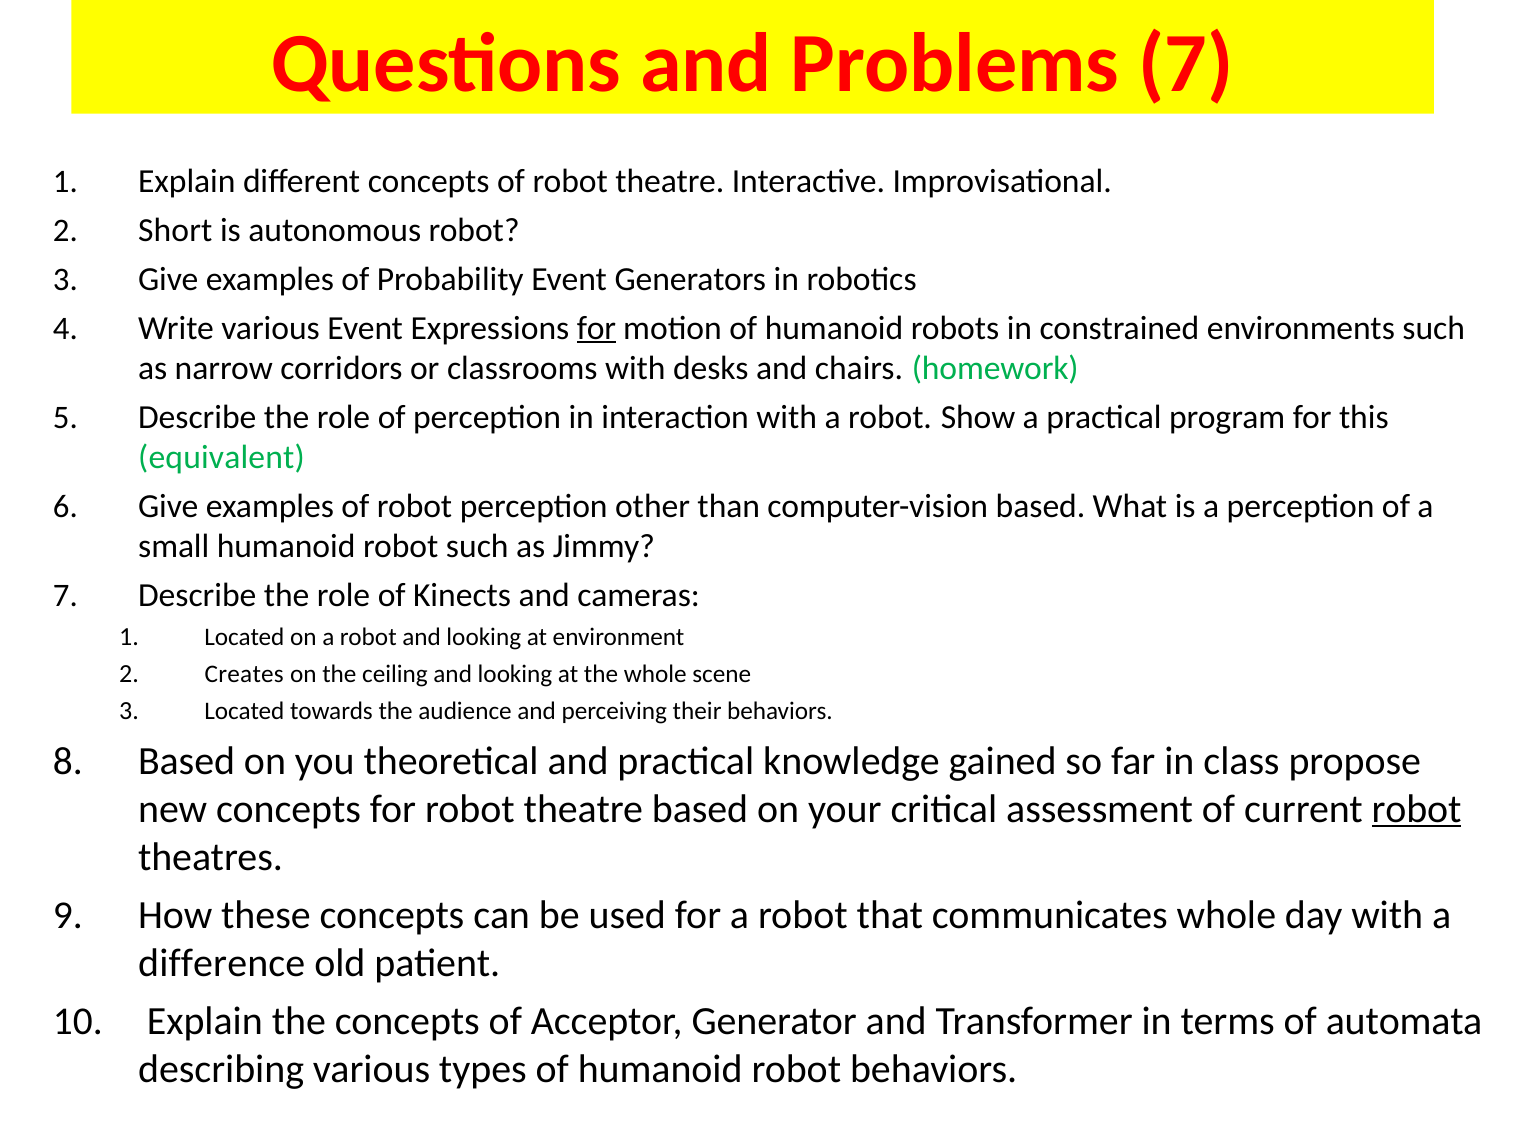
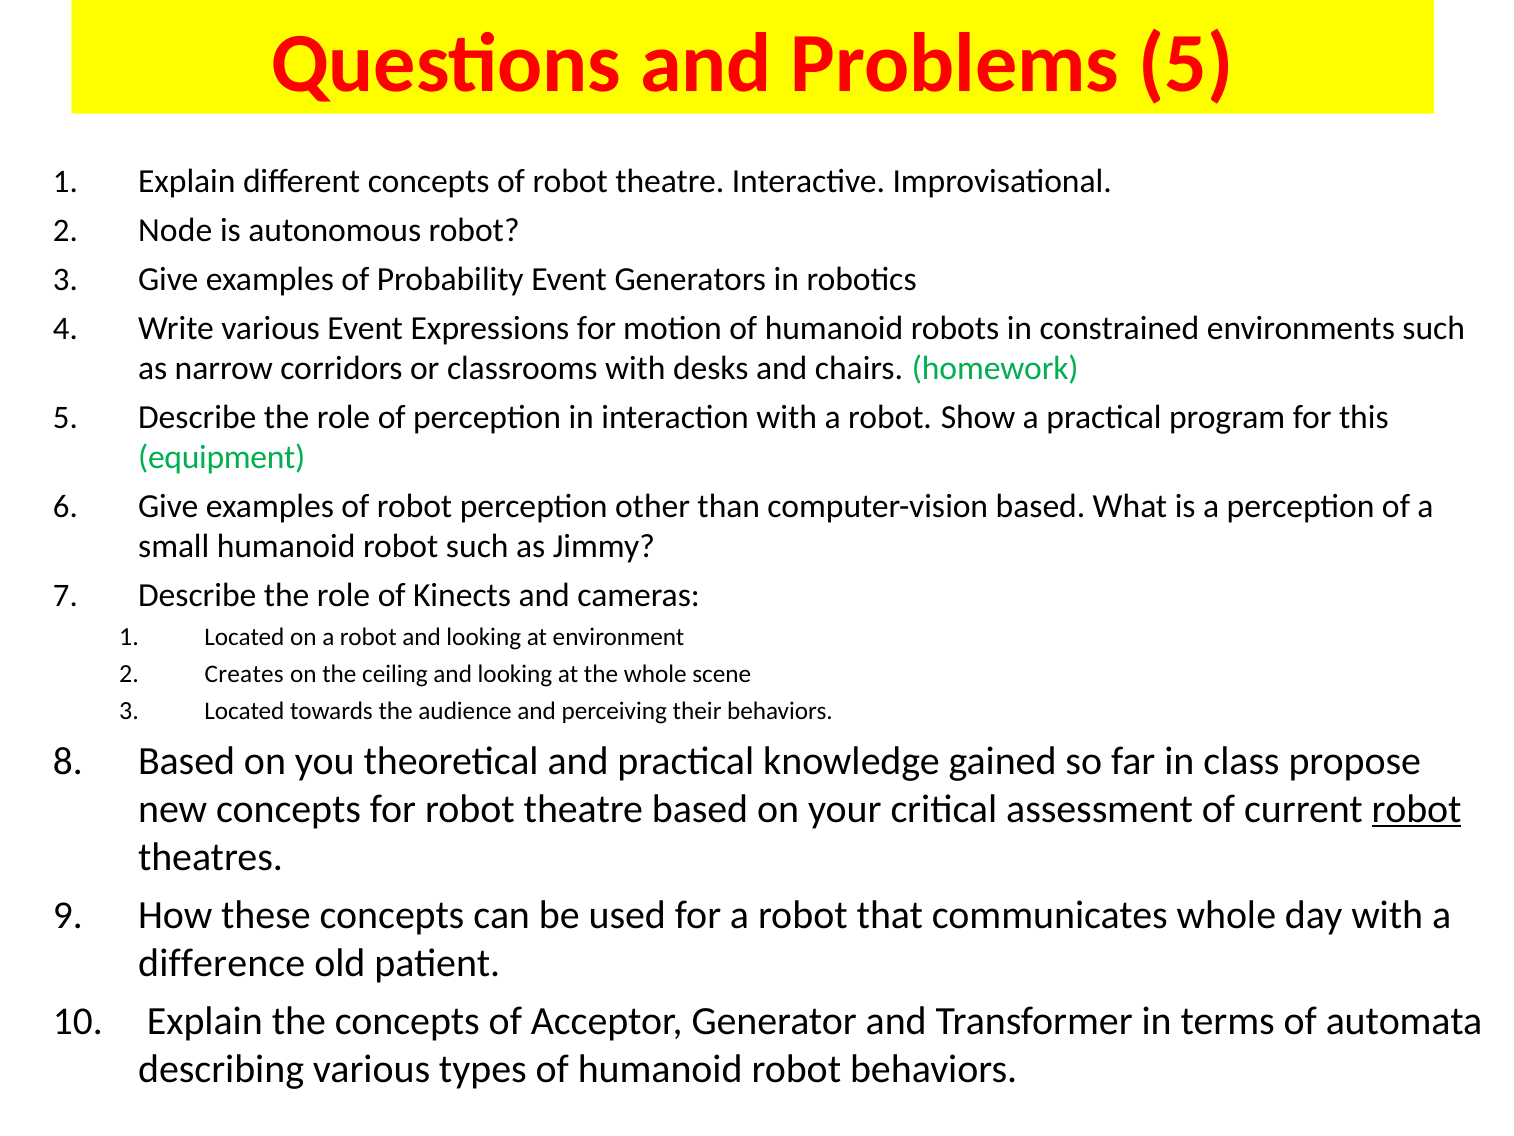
Problems 7: 7 -> 5 (1186, 64)
Short: Short -> Node (175, 230)
for underline: present -> none (596, 328)
equivalent: equivalent -> equipment (222, 457)
